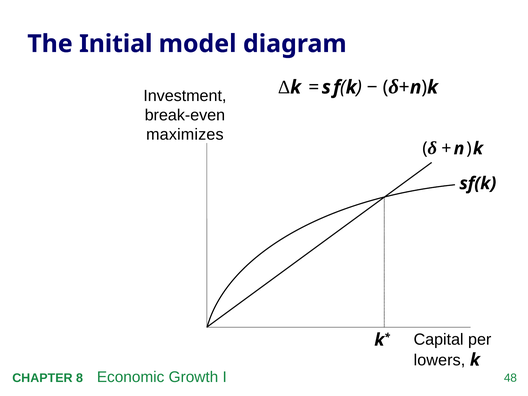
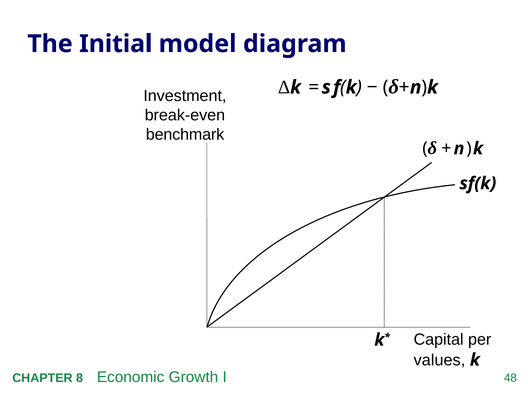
maximizes: maximizes -> benchmark (185, 134)
lowers: lowers -> values (439, 360)
